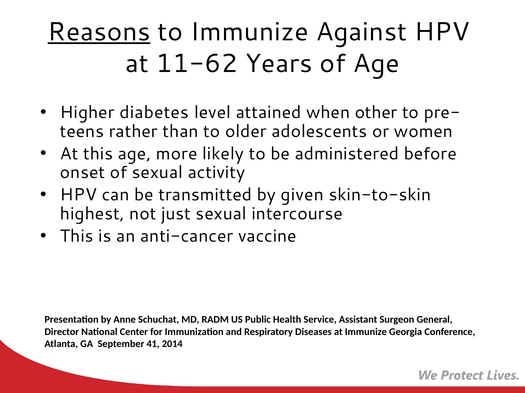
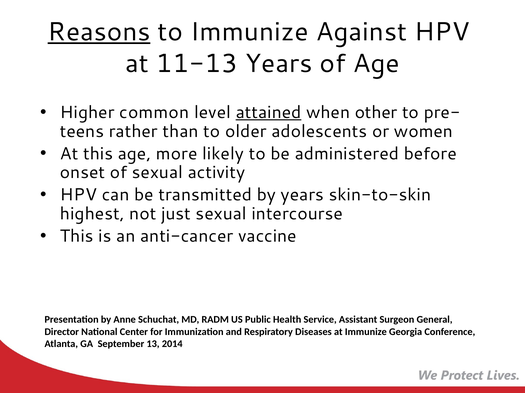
11-62: 11-62 -> 11-13 (197, 64)
diabetes: diabetes -> common (154, 113)
attained underline: none -> present (269, 113)
by given: given -> years (302, 195)
41: 41 -> 13 (153, 345)
